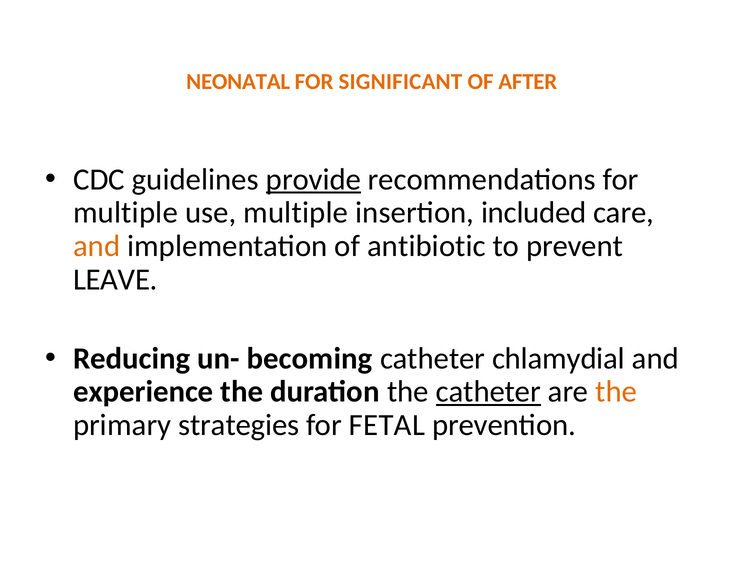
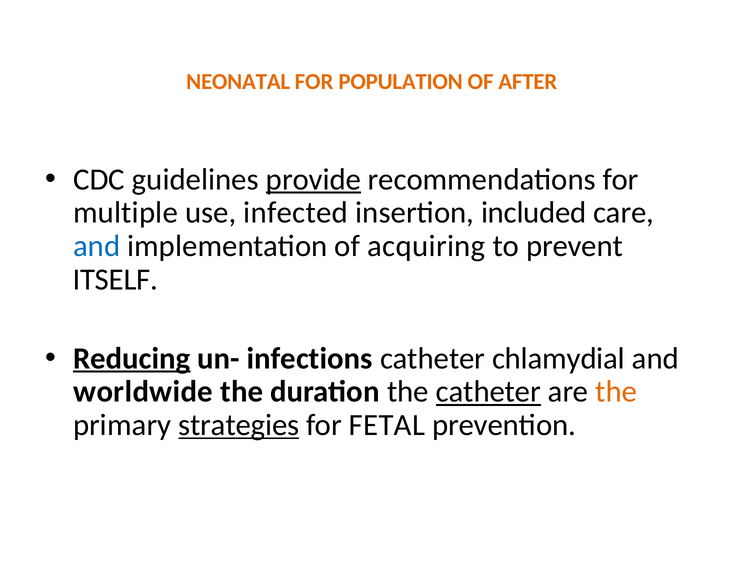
SIGNIFICANT: SIGNIFICANT -> POPULATION (401, 82)
use multiple: multiple -> infected (296, 213)
and colour: orange -> blue (97, 246)
antibiotic: antibiotic -> acquiring (426, 246)
LEAVE: LEAVE -> ITSELF (115, 280)
Reducing underline: none -> present (132, 359)
becoming: becoming -> infections (310, 359)
experience: experience -> worldwide (143, 392)
strategies underline: none -> present (239, 425)
